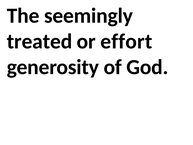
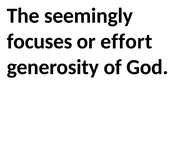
treated: treated -> focuses (40, 41)
